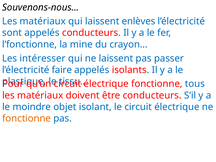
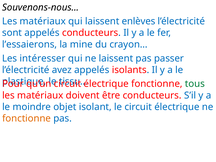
l’fonctionne: l’fonctionne -> l’essaierons (30, 44)
faire: faire -> avez (62, 70)
tous colour: blue -> green (195, 84)
